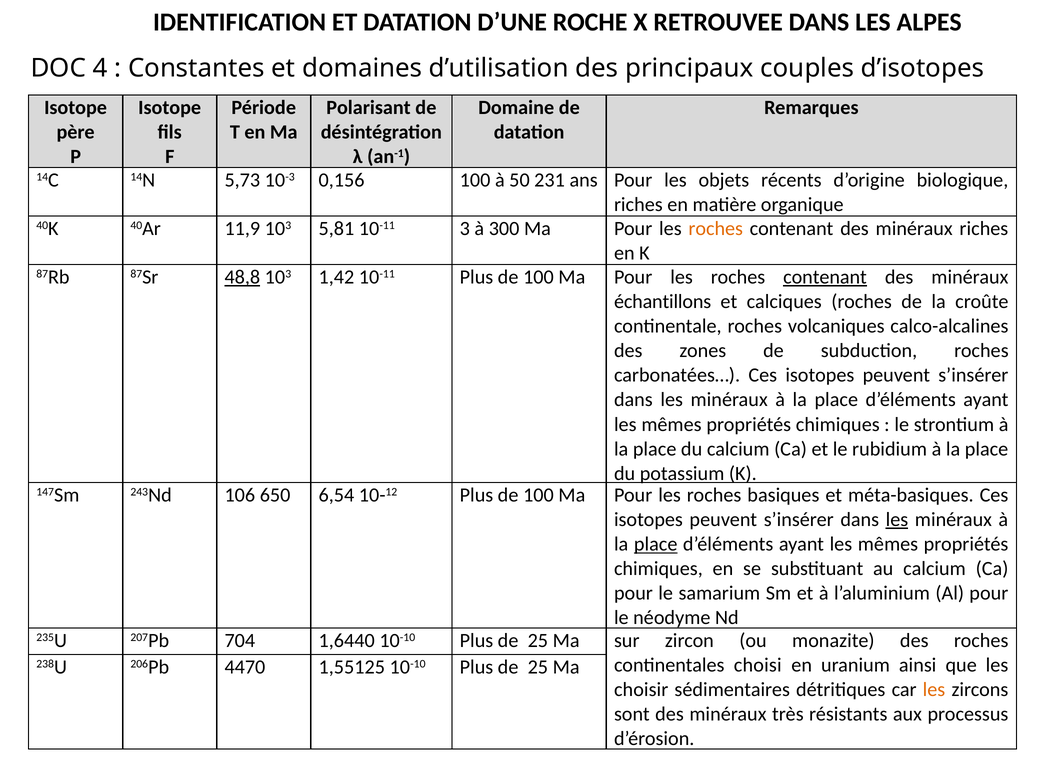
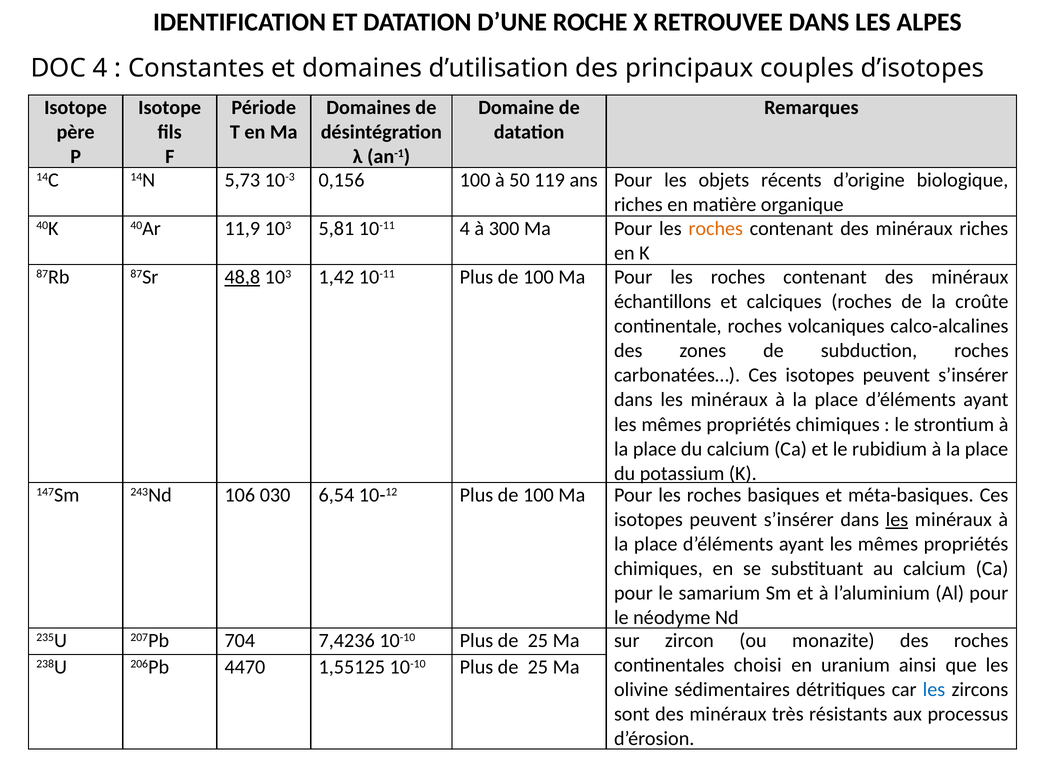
Polarisant: Polarisant -> Domaines (368, 107)
231: 231 -> 119 (550, 180)
10-11 3: 3 -> 4 (465, 229)
contenant underline: present -> none (825, 277)
650: 650 -> 030 (275, 495)
place underline: present -> none (656, 544)
1,6440: 1,6440 -> 7,4236 (347, 640)
choisir: choisir -> olivine (641, 689)
les colour: orange -> blue (934, 689)
